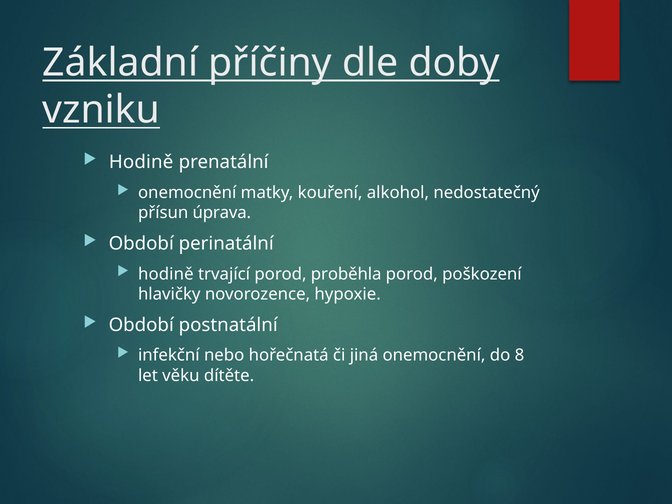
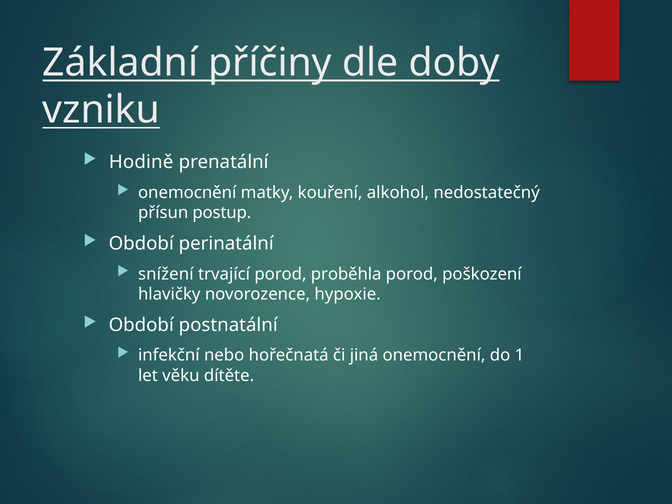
úprava: úprava -> postup (222, 213)
hodině: hodině -> snížení (166, 274)
8: 8 -> 1 (519, 355)
